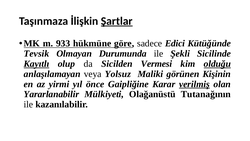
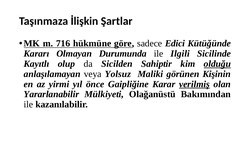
Şartlar underline: present -> none (117, 21)
933: 933 -> 716 (63, 43)
Tevsik: Tevsik -> Kararı (36, 54)
Şekli: Şekli -> Ilgili (180, 54)
Kayıtlı underline: present -> none (36, 64)
Vermesi: Vermesi -> Sahiptir (157, 64)
Tutanağının: Tutanağının -> Bakımından (206, 94)
